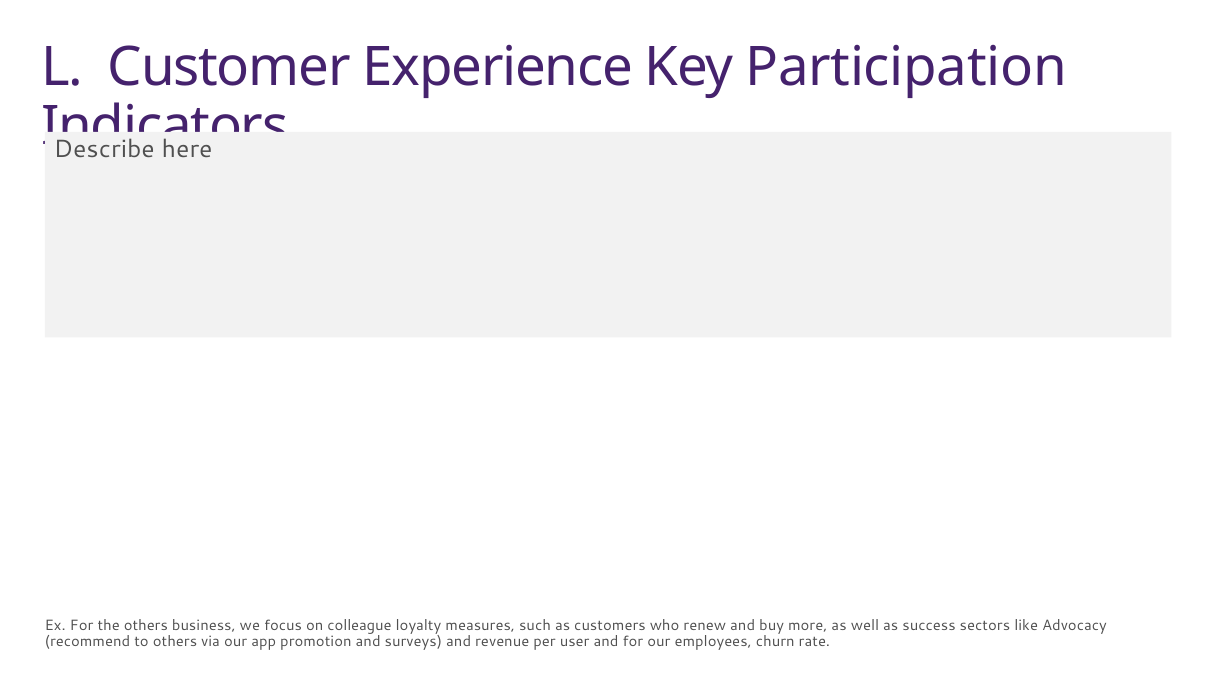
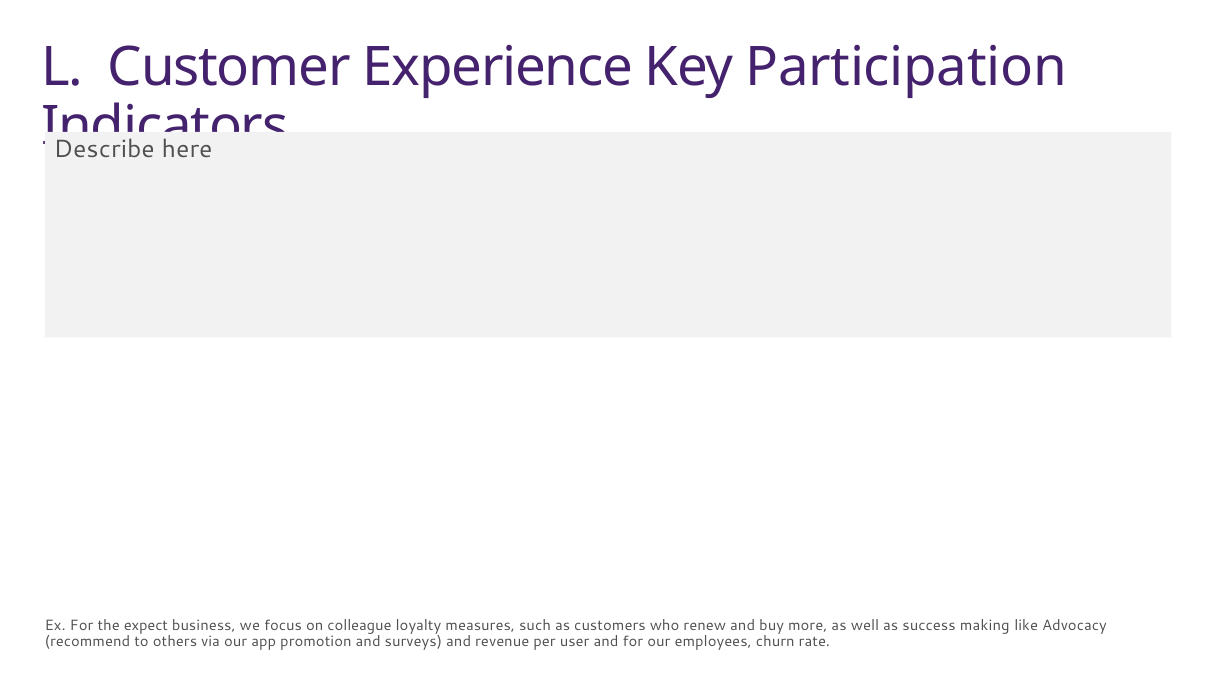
the others: others -> expect (146, 625)
sectors: sectors -> making (985, 625)
